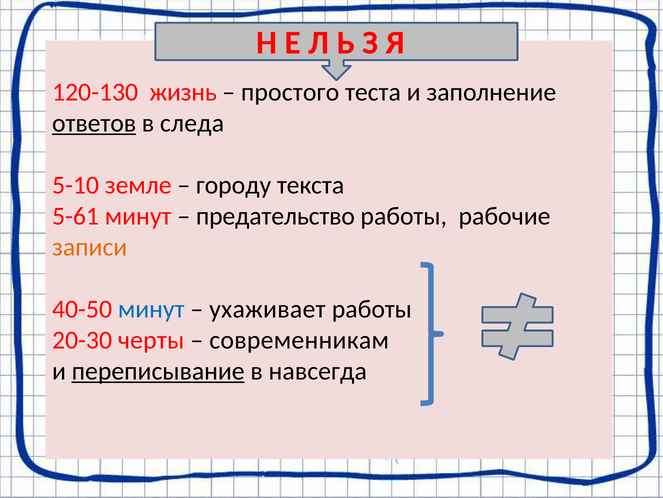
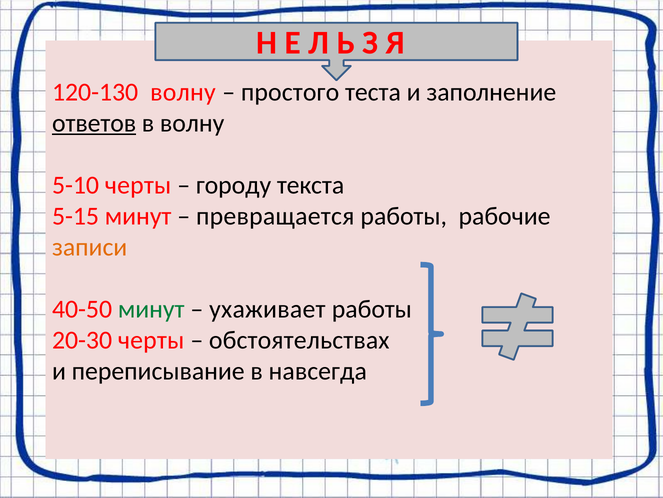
120-130 жизнь: жизнь -> волну (183, 92)
в следа: следа -> волну (192, 123)
5-10 земле: земле -> черты (138, 185)
5-61: 5-61 -> 5-15 (76, 216)
предательство: предательство -> превращается (275, 216)
минут colour: blue -> green (151, 309)
современникам: современникам -> обстоятельствах (299, 340)
переписывание underline: present -> none (158, 371)
